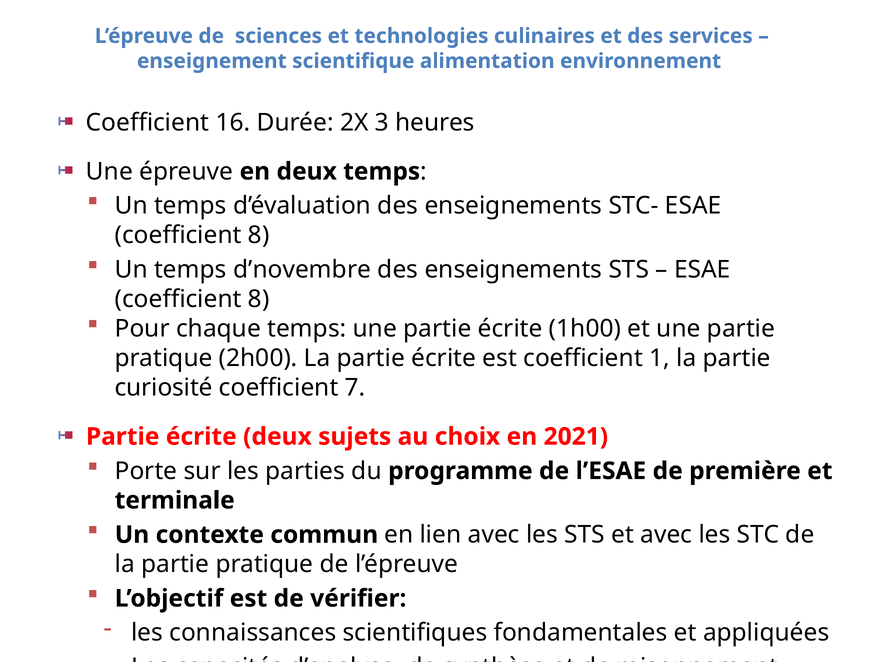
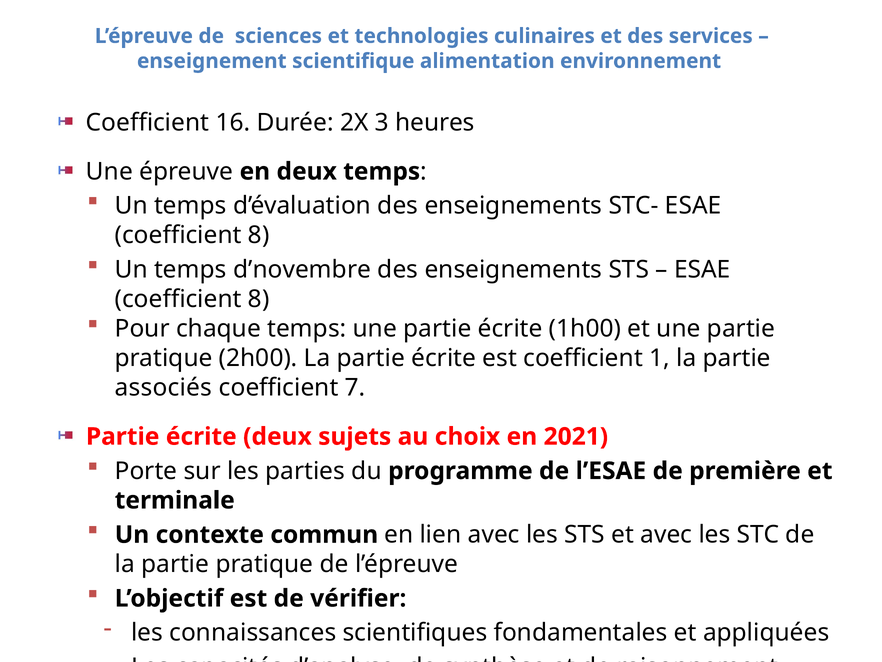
curiosité: curiosité -> associés (164, 387)
